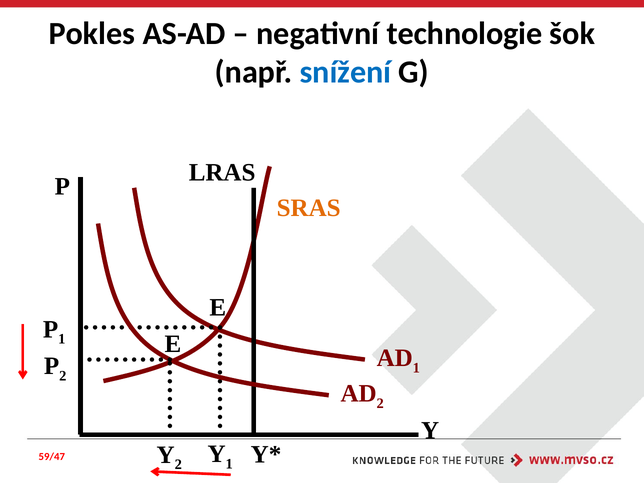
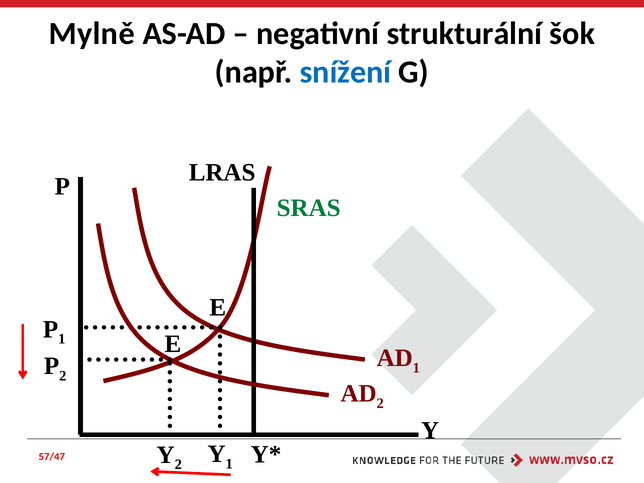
Pokles: Pokles -> Mylně (92, 33)
technologie: technologie -> strukturální (464, 33)
SRAS colour: orange -> green (309, 208)
59/47: 59/47 -> 57/47 (52, 457)
